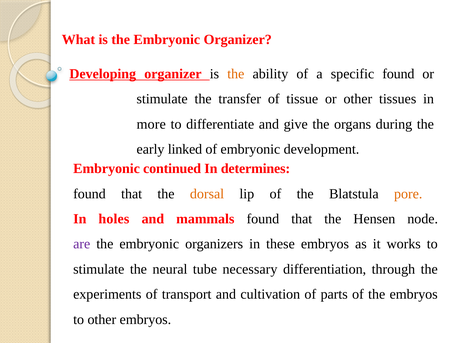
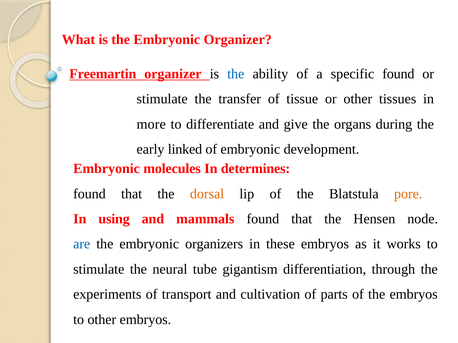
Developing: Developing -> Freemartin (103, 74)
the colour: orange -> blue (236, 74)
continued: continued -> molecules (172, 169)
holes: holes -> using (114, 219)
are colour: purple -> blue (82, 244)
necessary: necessary -> gigantism (250, 270)
